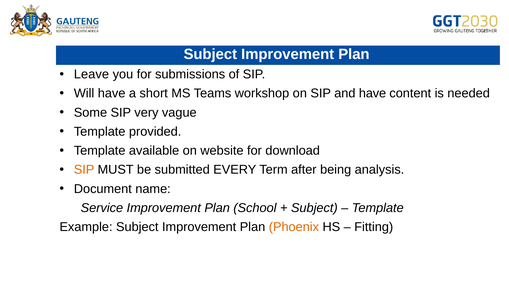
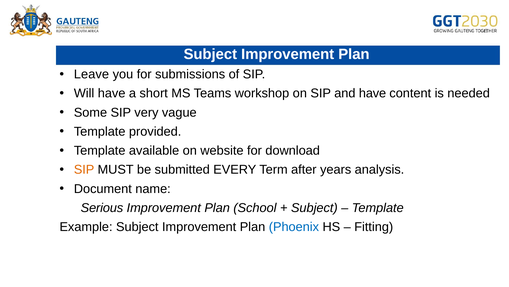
being: being -> years (336, 169)
Service: Service -> Serious (102, 207)
Phoenix colour: orange -> blue (294, 226)
